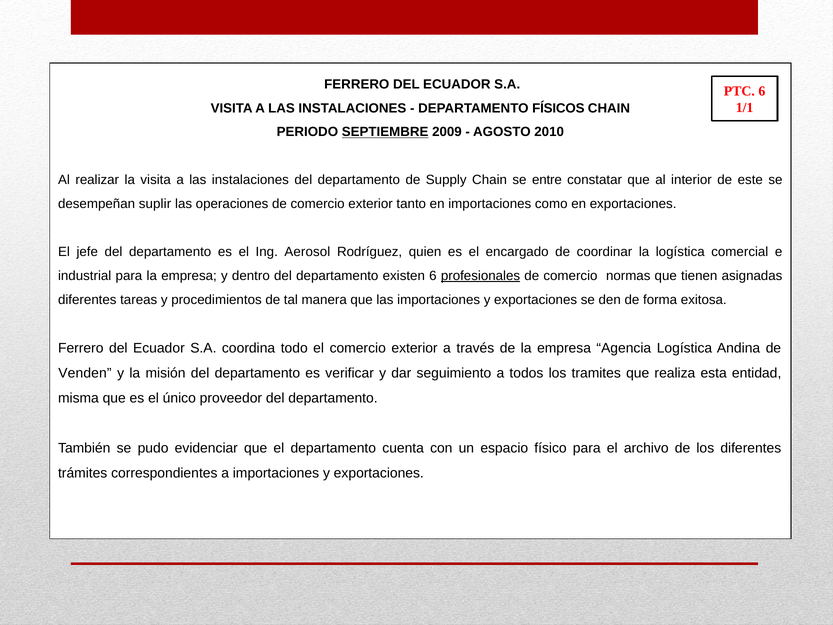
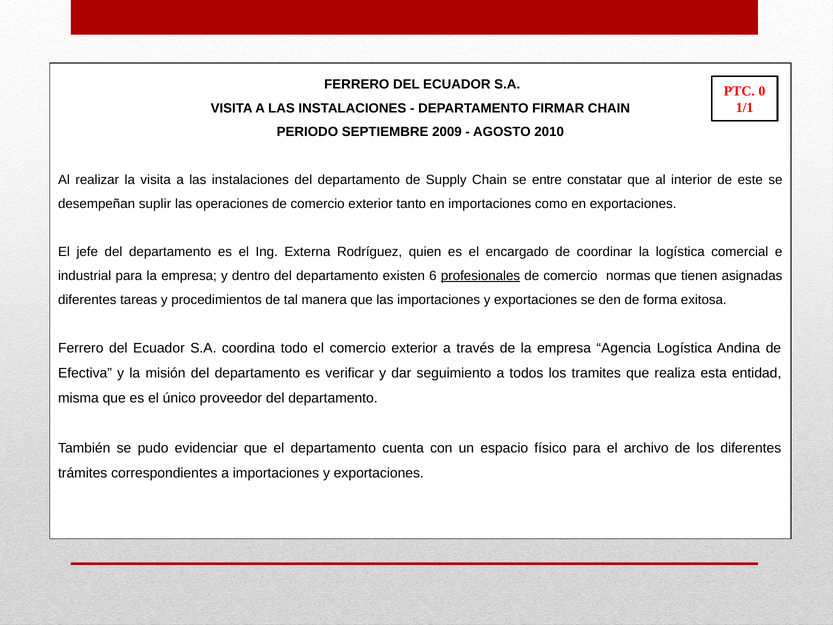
PTC 6: 6 -> 0 (762, 91)
FÍSICOS: FÍSICOS -> FIRMAR (558, 108)
SEPTIEMBRE underline: present -> none (385, 132)
Aerosol: Aerosol -> Externa (307, 252)
Venden: Venden -> Efectiva (85, 373)
